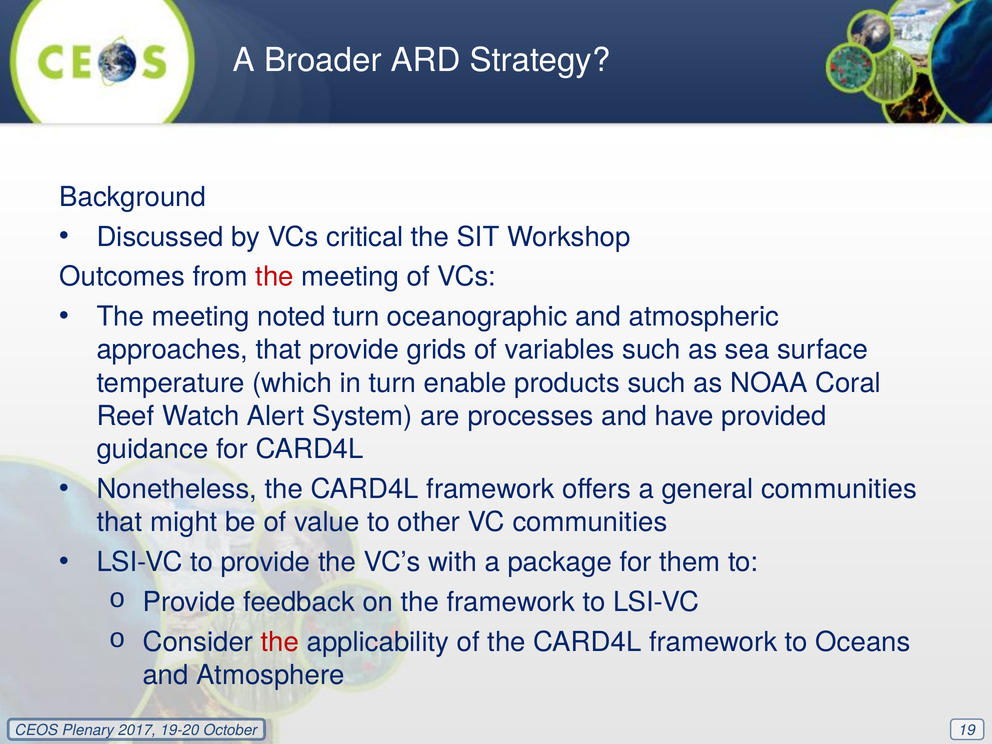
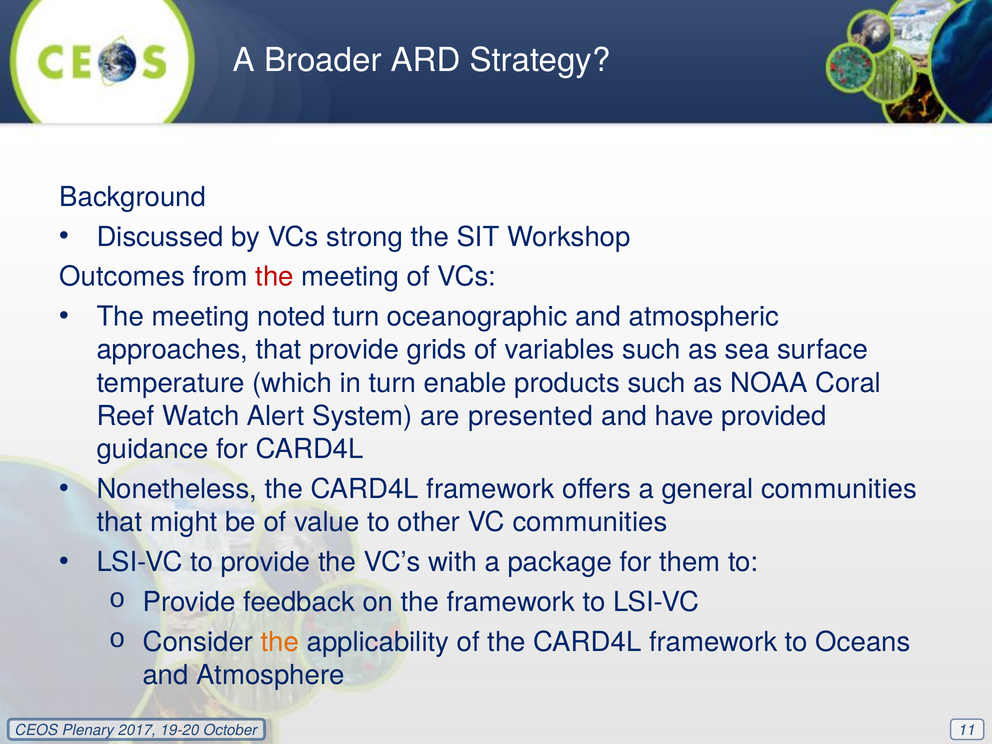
critical: critical -> strong (365, 237)
processes: processes -> presented (530, 416)
the colour: red -> orange (280, 642)
19: 19 -> 11 (967, 730)
